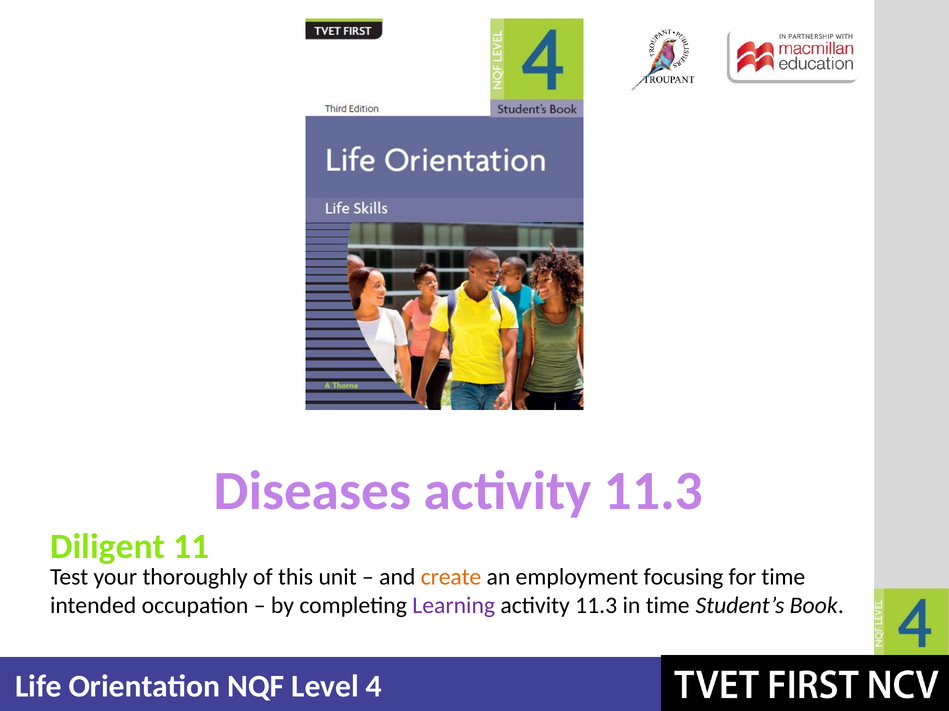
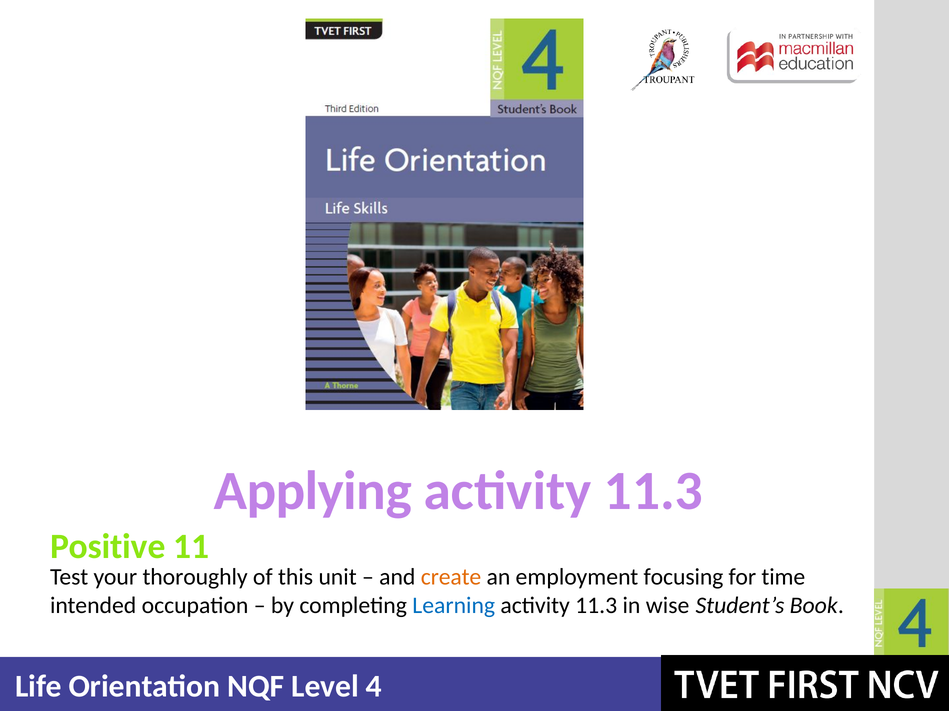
Diseases: Diseases -> Applying (313, 492)
Diligent: Diligent -> Positive (108, 547)
Learning colour: purple -> blue (454, 606)
in time: time -> wise (668, 606)
